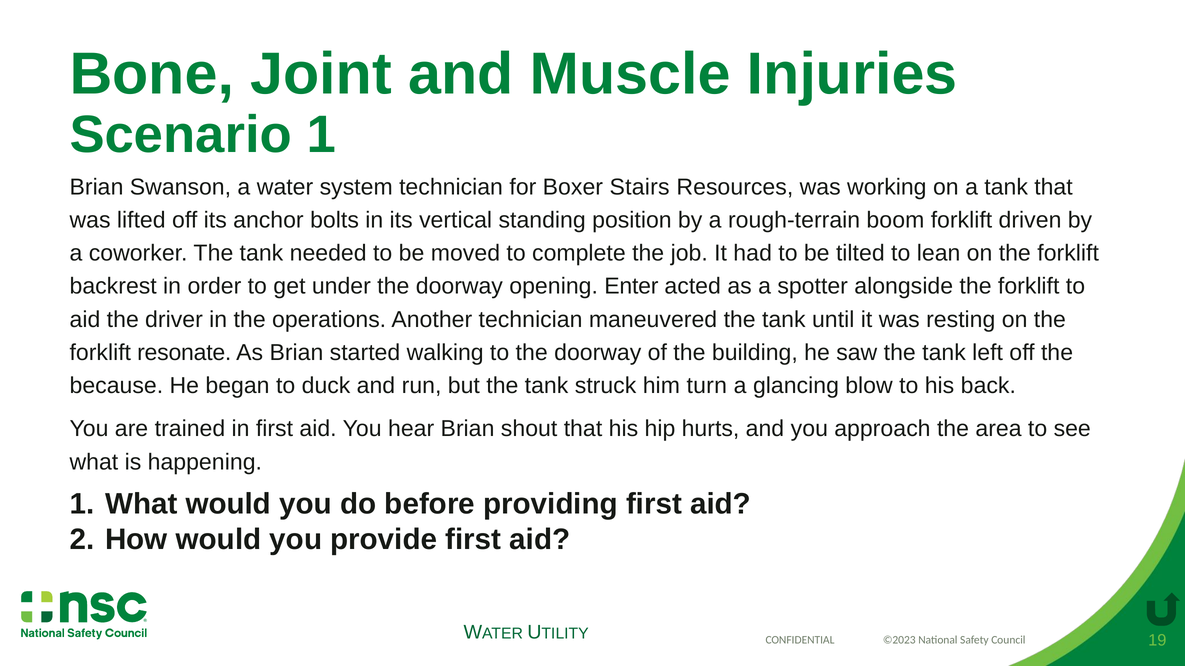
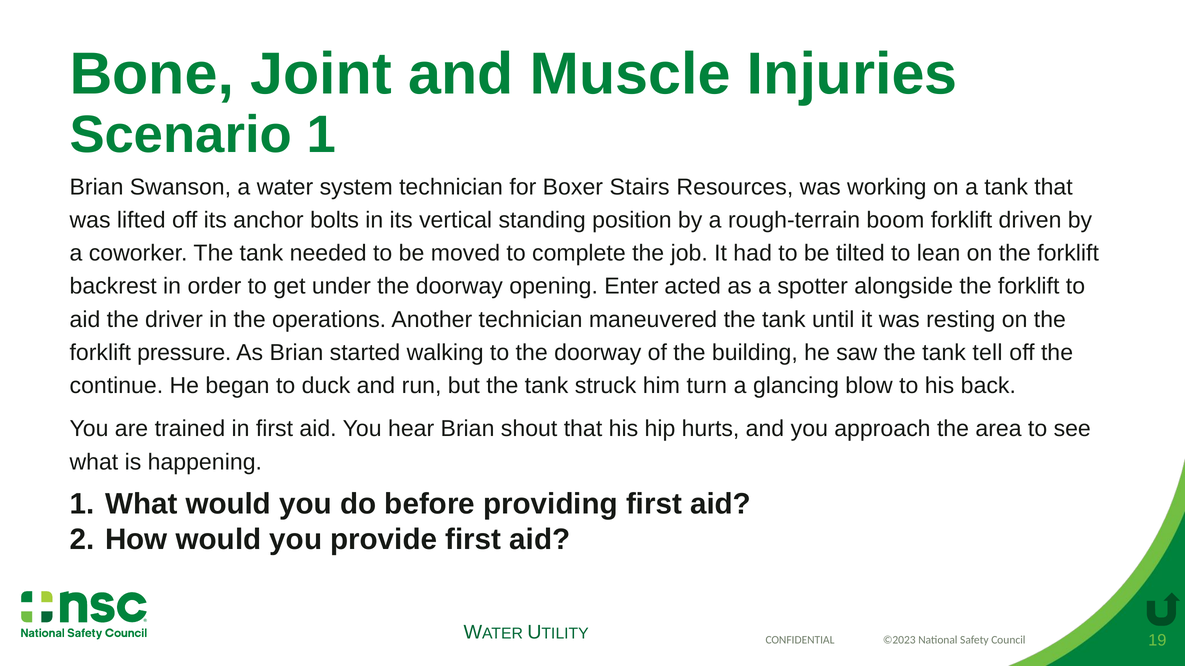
resonate: resonate -> pressure (184, 353)
left: left -> tell (987, 353)
because: because -> continue (116, 386)
